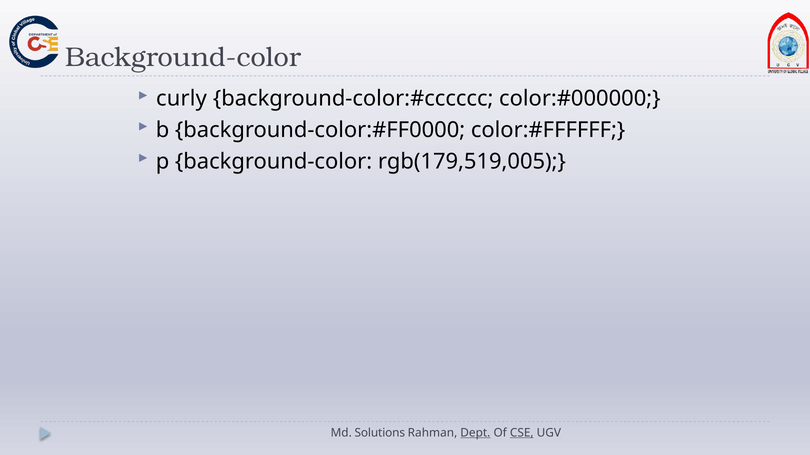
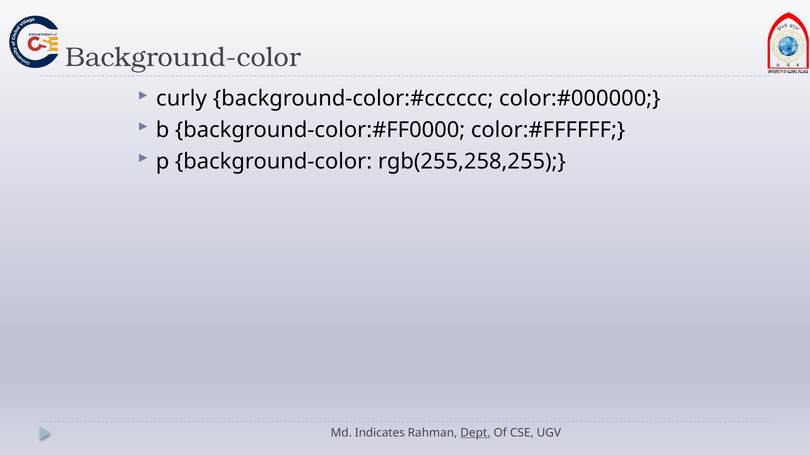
rgb(179,519,005: rgb(179,519,005 -> rgb(255,258,255 (472, 161)
Solutions: Solutions -> Indicates (380, 433)
CSE underline: present -> none (522, 433)
